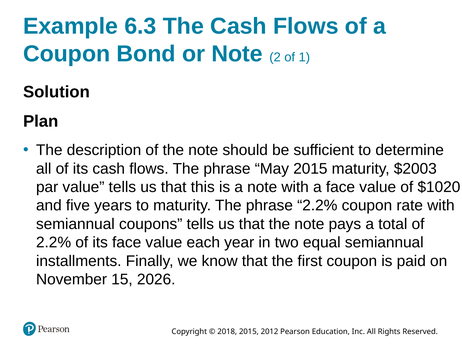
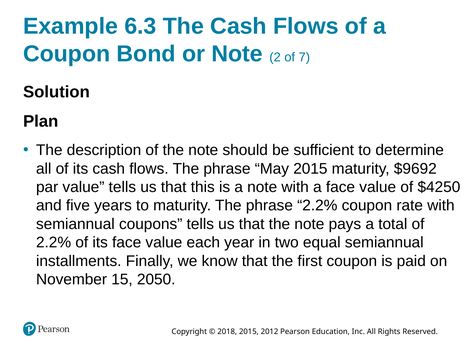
1: 1 -> 7 (304, 57)
$2003: $2003 -> $9692 (415, 169)
$1020: $1020 -> $4250 (439, 187)
2026: 2026 -> 2050 (156, 280)
